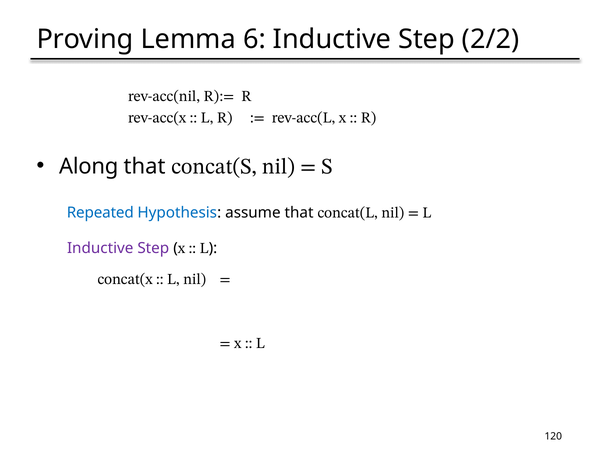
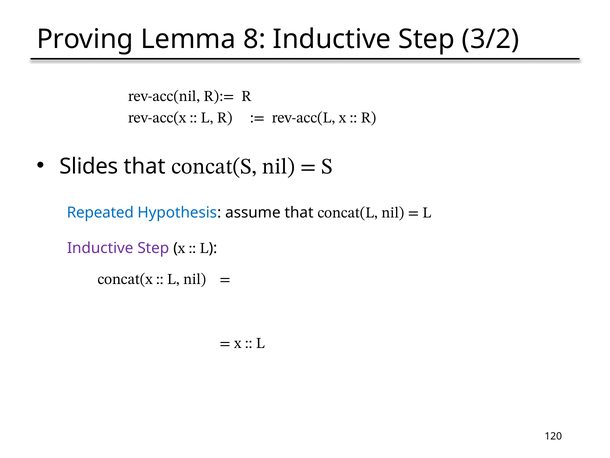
6: 6 -> 8 (255, 39)
2/2: 2/2 -> 3/2 (491, 39)
Along: Along -> Slides (89, 166)
